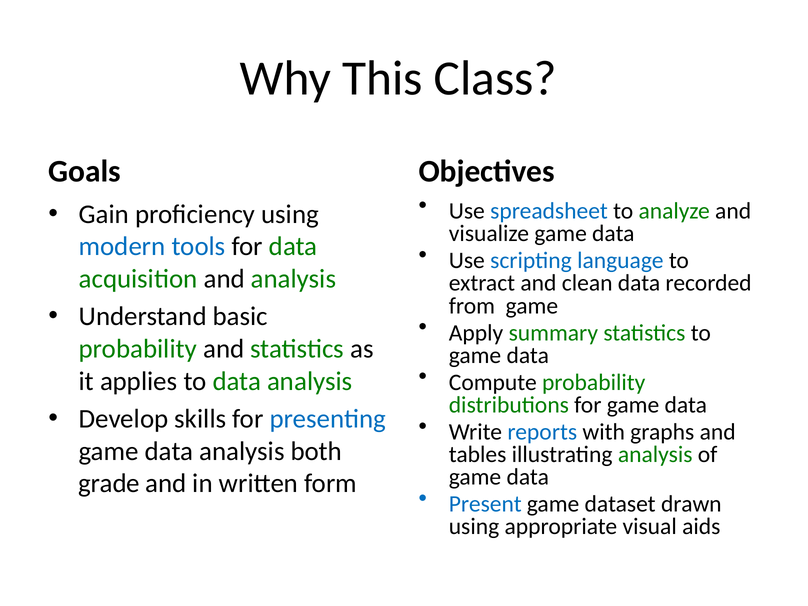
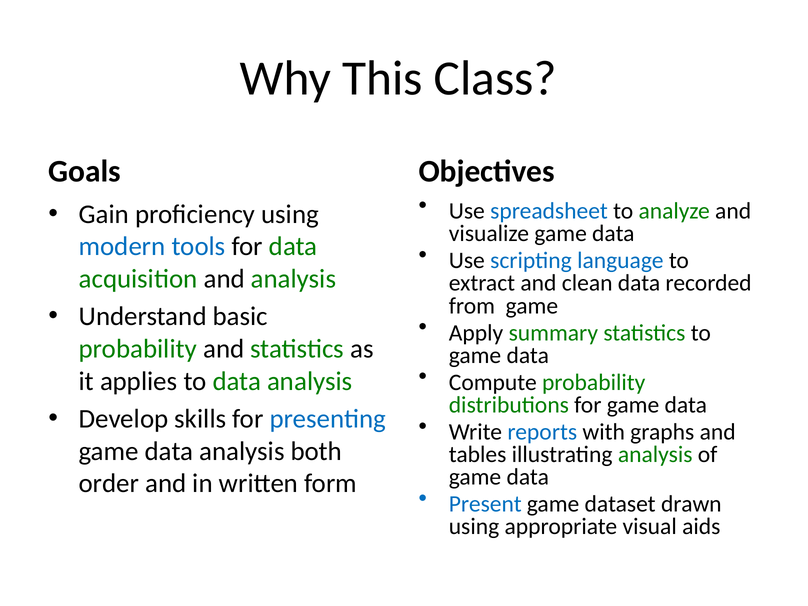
grade: grade -> order (109, 484)
